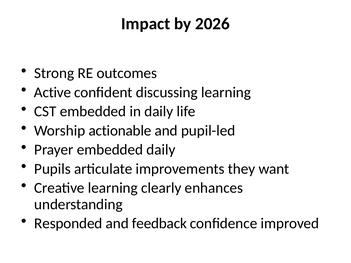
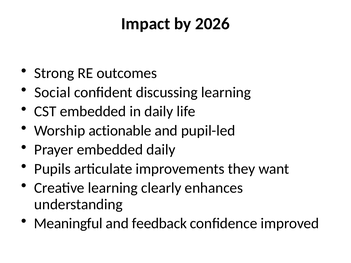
Active: Active -> Social (52, 92)
Responded: Responded -> Meaningful (68, 224)
